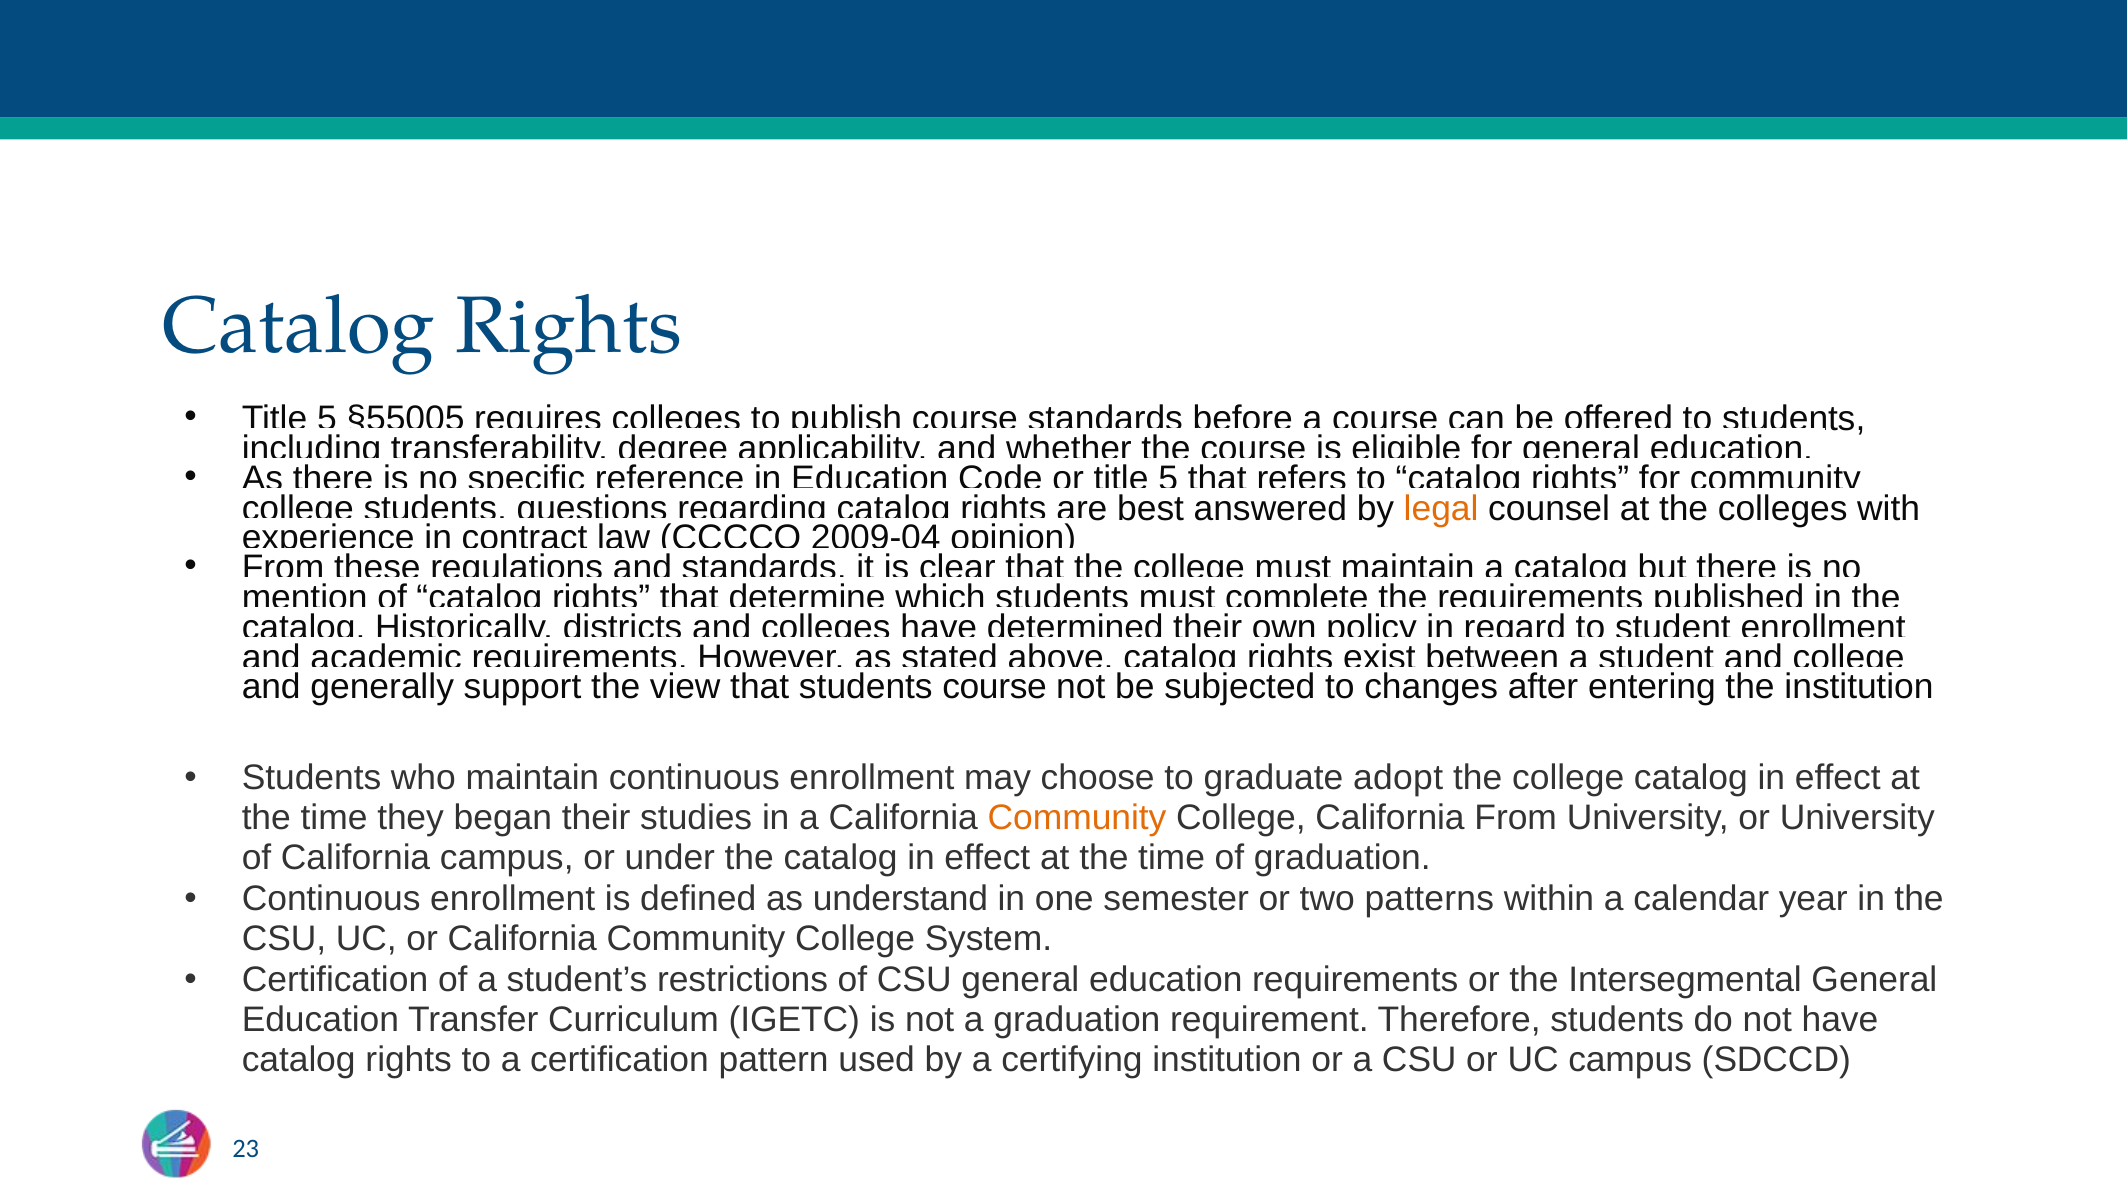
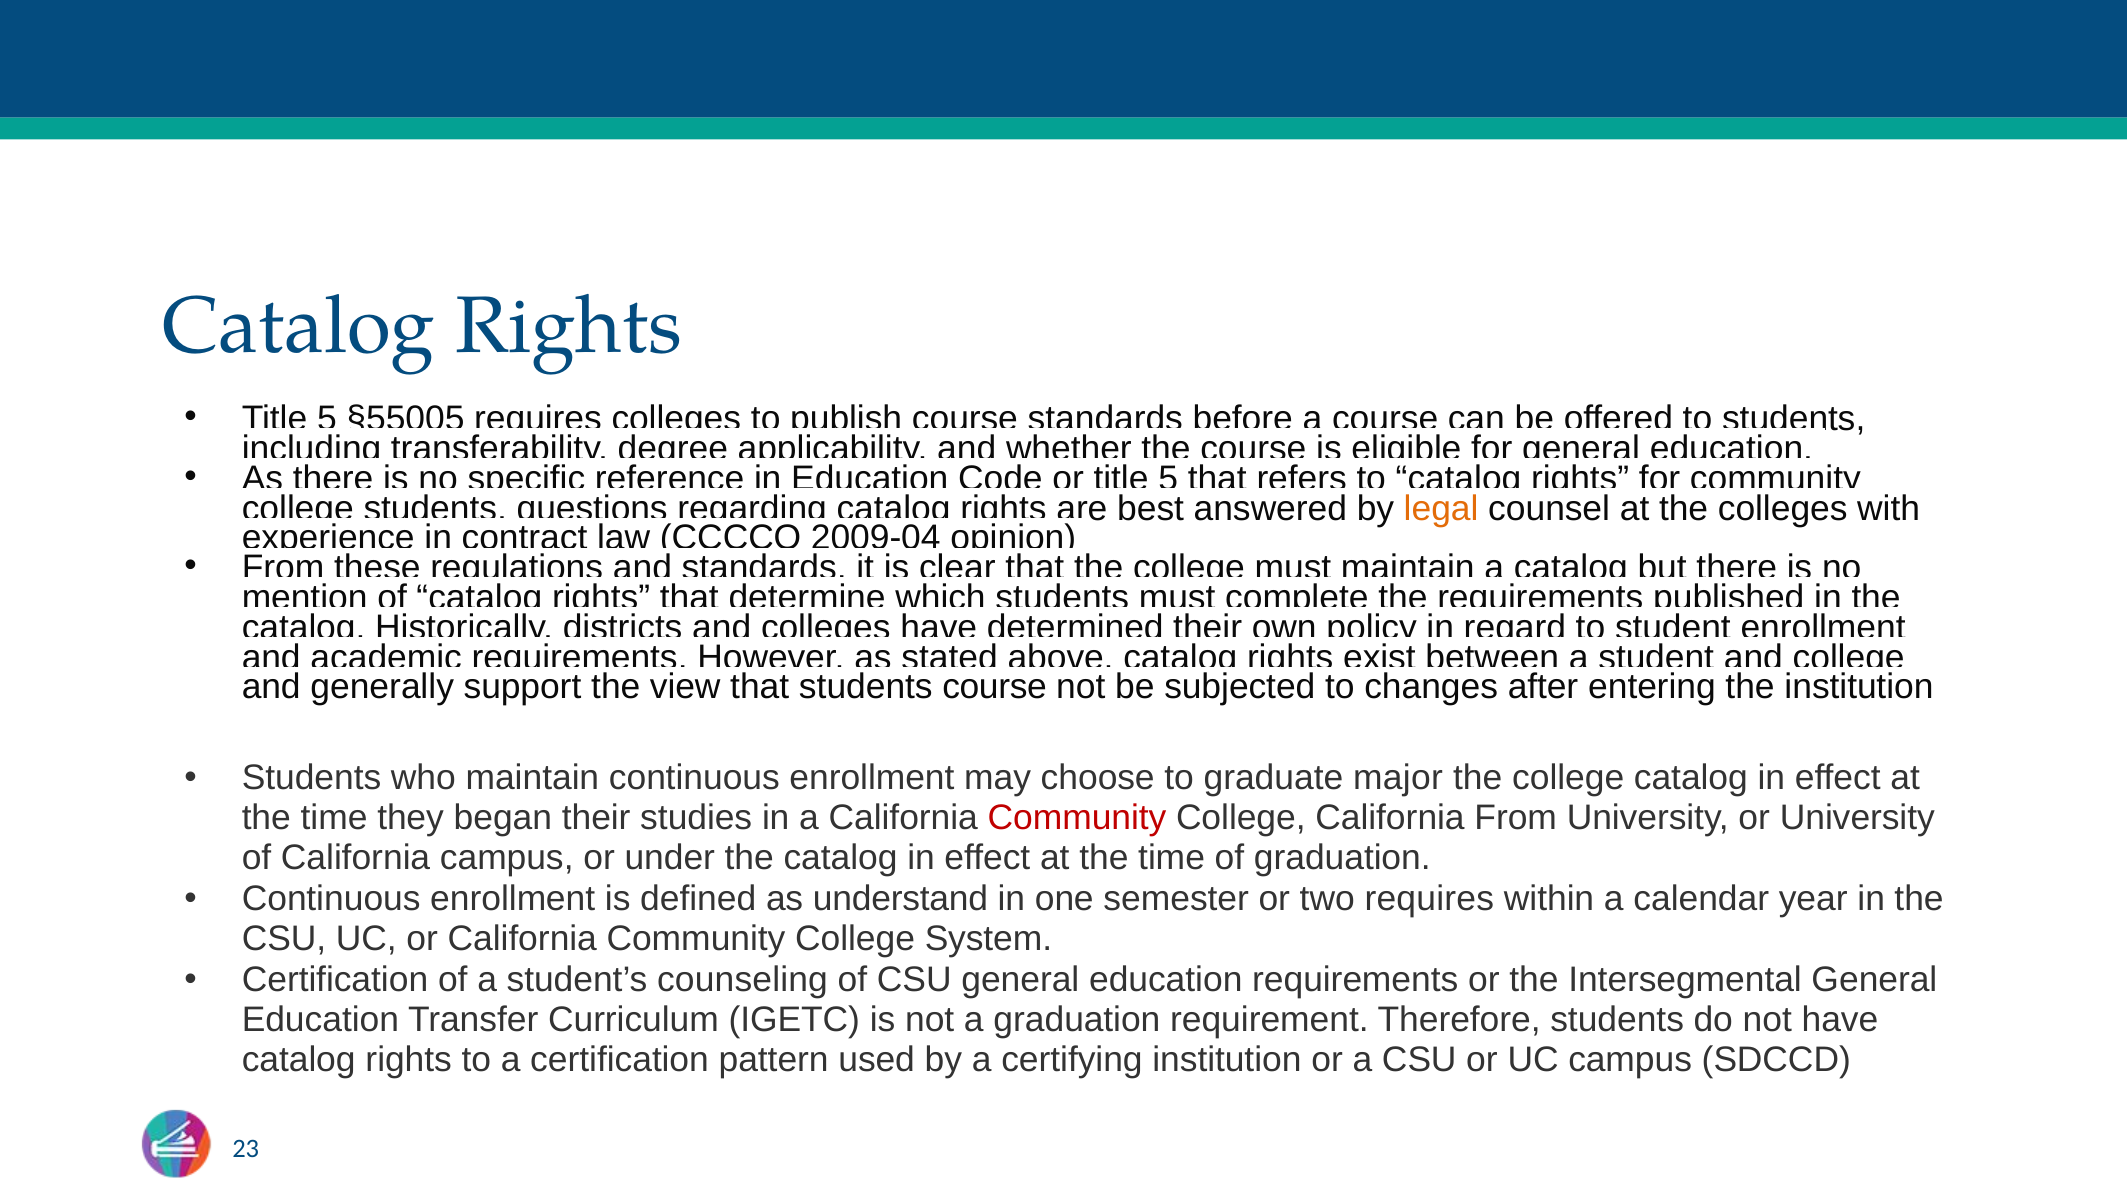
adopt: adopt -> major (1398, 777)
Community colour: orange -> red (1077, 817)
two patterns: patterns -> requires (1429, 898)
restrictions: restrictions -> counseling (742, 979)
